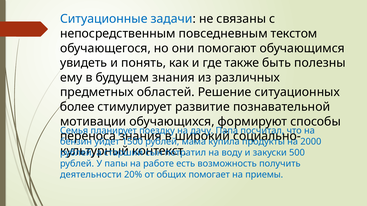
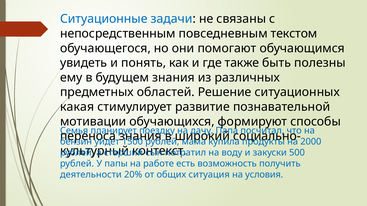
более: более -> какая (77, 107)
помогает: помогает -> ситуация (209, 175)
приемы: приемы -> условия (264, 175)
